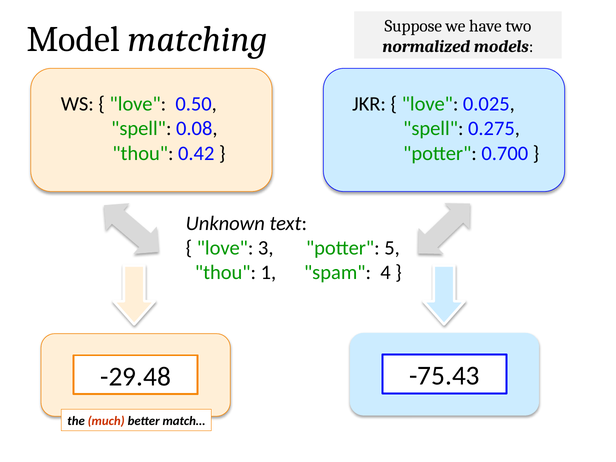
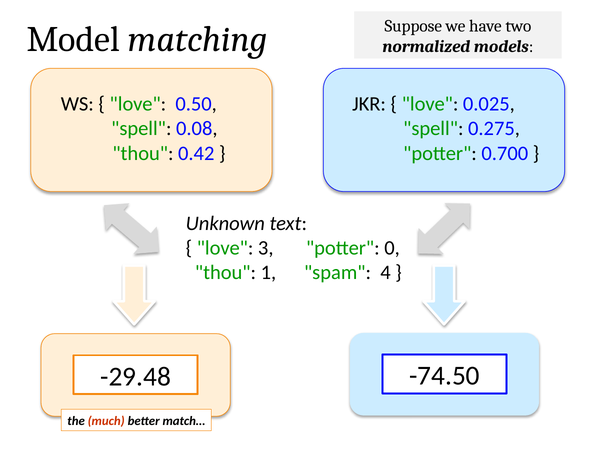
5: 5 -> 0 (392, 248)
-75.43: -75.43 -> -74.50 (444, 376)
